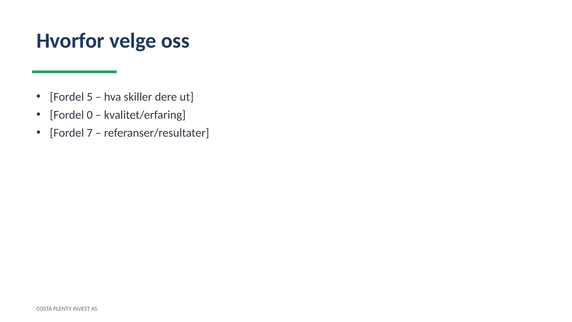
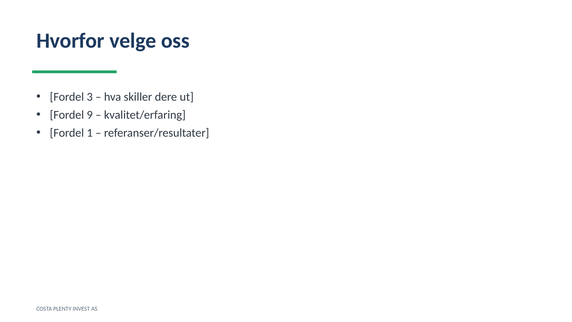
5: 5 -> 3 (90, 97)
0: 0 -> 9 (90, 115)
7: 7 -> 1 (90, 133)
